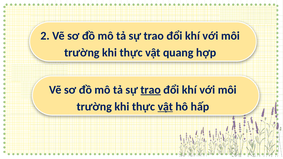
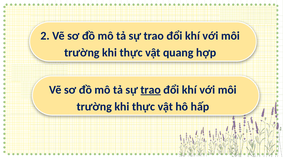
vật underline: present -> none (165, 107)
